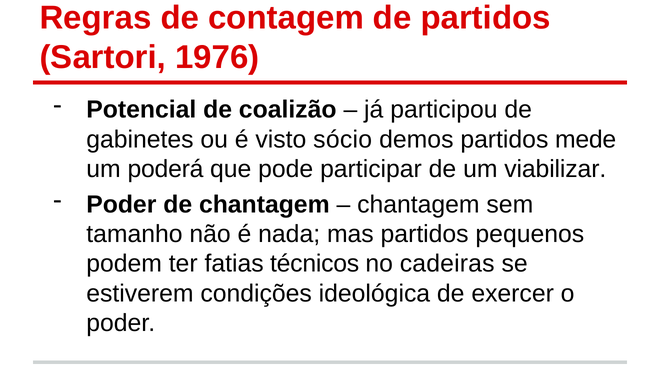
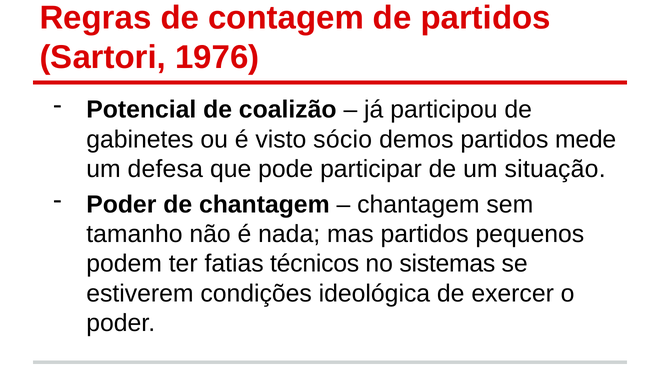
poderá: poderá -> defesa (165, 169)
viabilizar: viabilizar -> situação (555, 169)
cadeiras: cadeiras -> sistemas (447, 264)
